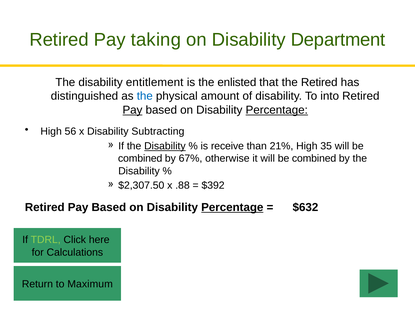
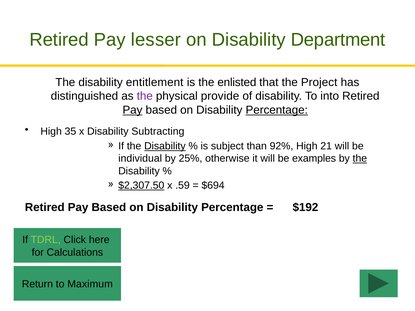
taking: taking -> lesser (156, 40)
the Retired: Retired -> Project (319, 82)
the colour: blue -> purple (145, 96)
amount: amount -> provide (220, 96)
56: 56 -> 35 (70, 132)
receive: receive -> subject (227, 146)
21%: 21% -> 92% (281, 146)
35: 35 -> 21 (326, 146)
combined: combined -> individual (140, 159)
67%: 67% -> 25% (191, 159)
it will be combined: combined -> examples (314, 159)
the underline: none -> present (360, 159)
$2,307.50 underline: none -> present (141, 186)
.88: .88 -> .59 (182, 186)
$392: $392 -> $694 (213, 186)
Percentage underline: present -> none (232, 208)
$632: $632 -> $192 (305, 208)
